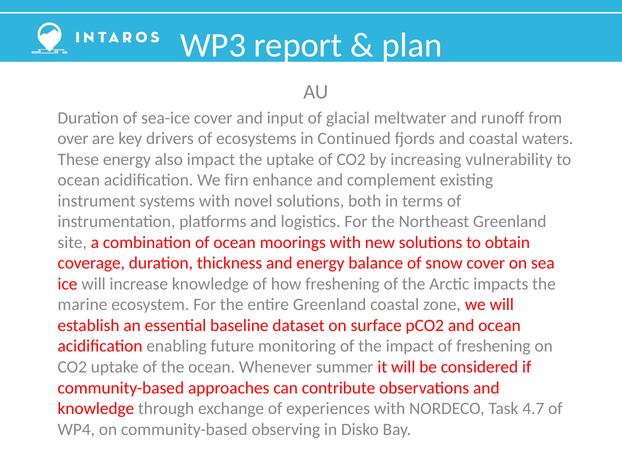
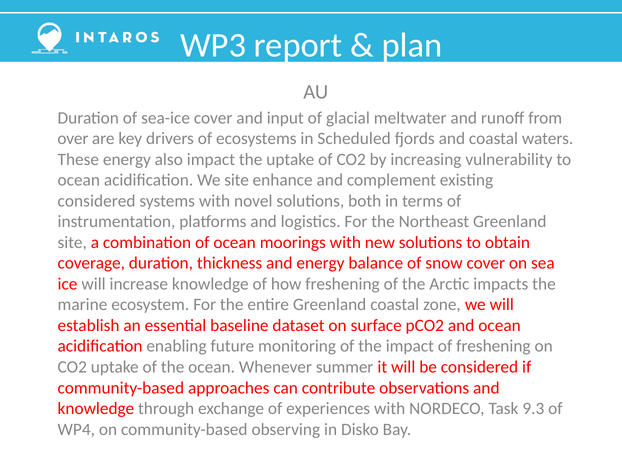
Continued: Continued -> Scheduled (354, 138)
We firn: firn -> site (237, 180)
instrument: instrument -> considered (97, 201)
4.7: 4.7 -> 9.3 (533, 408)
